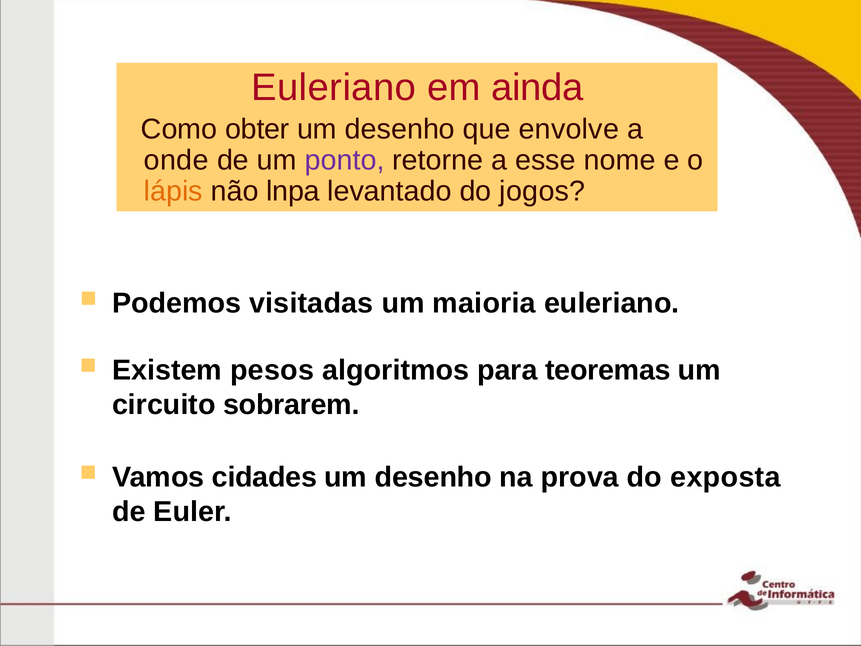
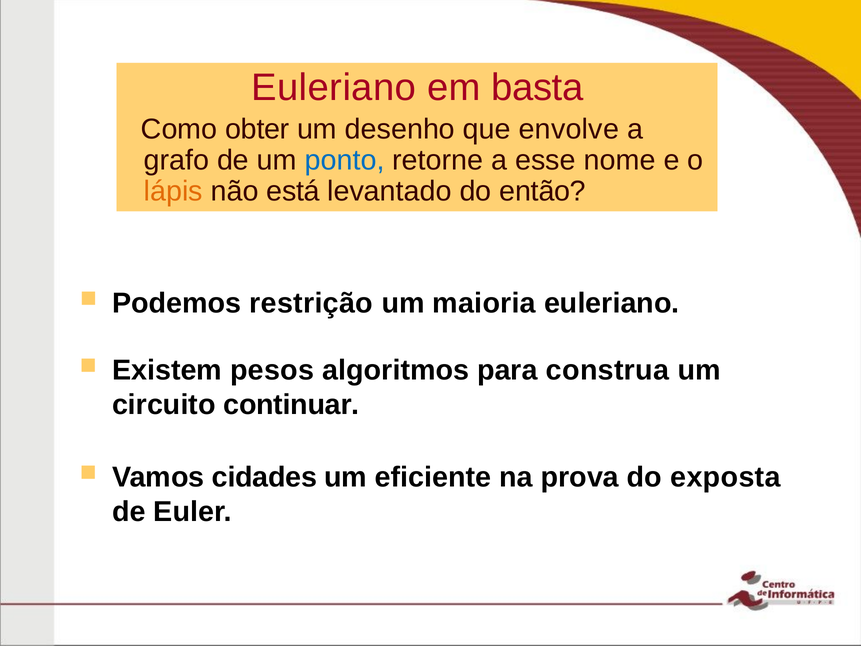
ainda: ainda -> basta (537, 87)
onde: onde -> grafo (176, 160)
ponto colour: purple -> blue (345, 160)
lnpa: lnpa -> está (293, 191)
jogos: jogos -> então (543, 191)
visitadas: visitadas -> restrição (311, 303)
teoremas: teoremas -> construa (608, 370)
sobrarem: sobrarem -> continuar (291, 405)
desenho: desenho -> eficiente (433, 477)
